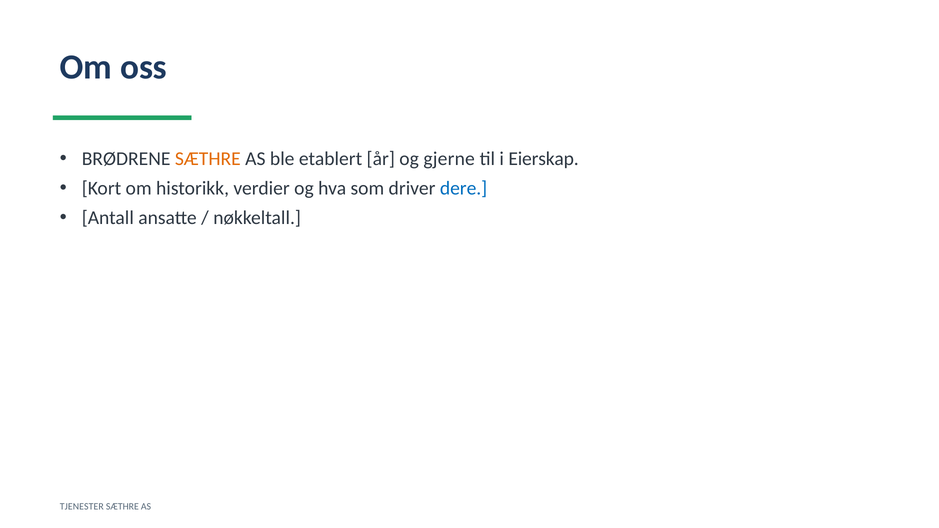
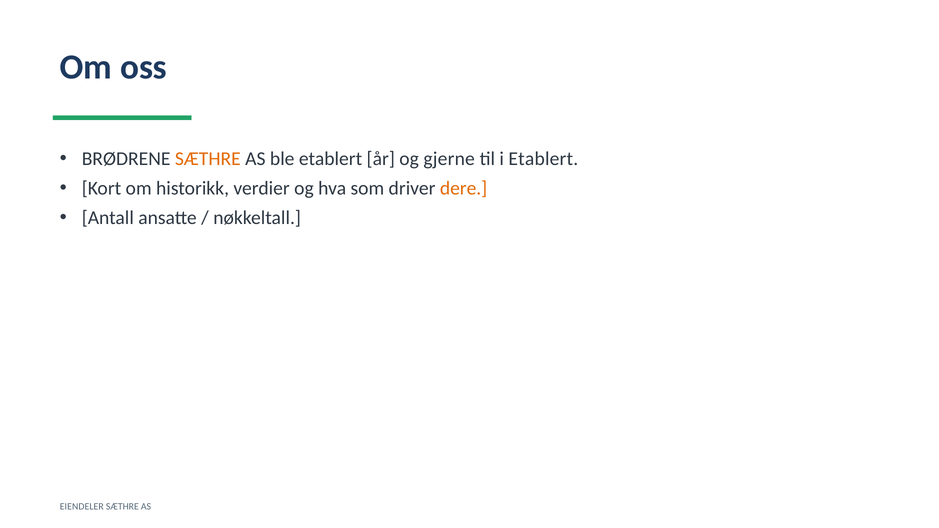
i Eierskap: Eierskap -> Etablert (543, 159)
dere colour: blue -> orange (464, 188)
TJENESTER: TJENESTER -> EIENDELER (82, 507)
